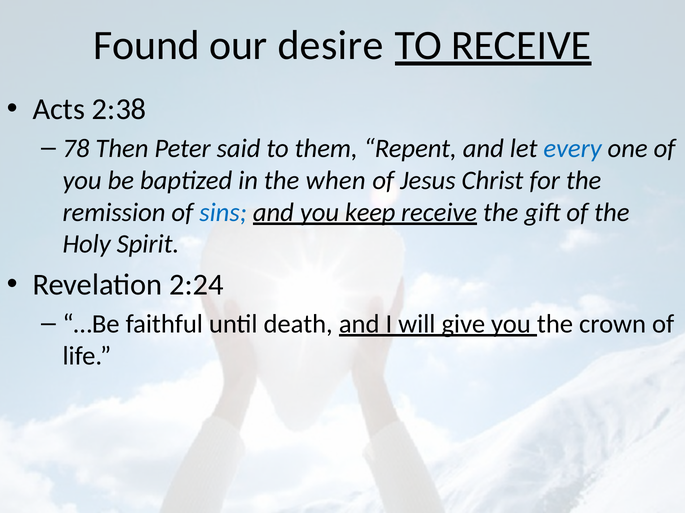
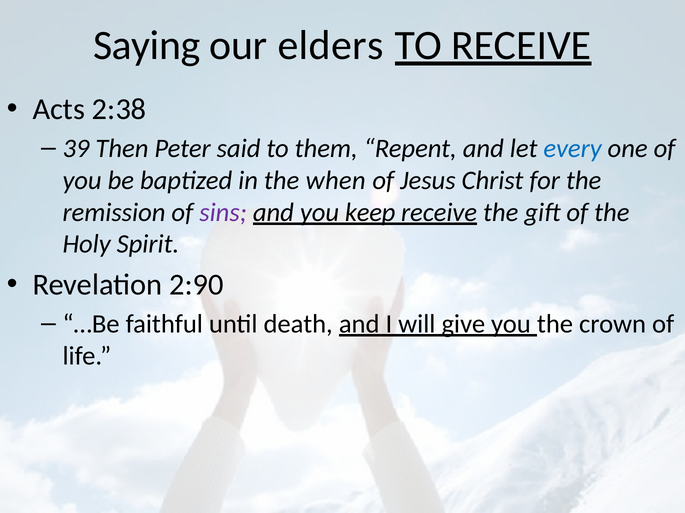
Found: Found -> Saying (147, 46)
desire: desire -> elders (331, 46)
78: 78 -> 39 (76, 149)
sins colour: blue -> purple (223, 213)
2:24: 2:24 -> 2:90 (197, 285)
